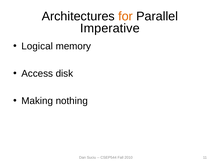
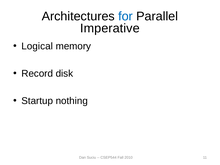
for colour: orange -> blue (126, 16)
Access: Access -> Record (37, 74)
Making: Making -> Startup (37, 101)
